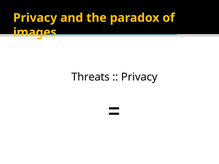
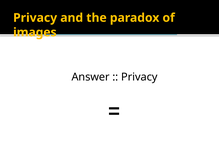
Threats: Threats -> Answer (91, 77)
